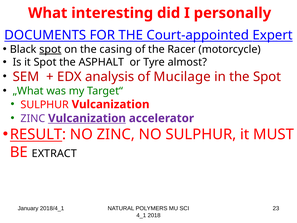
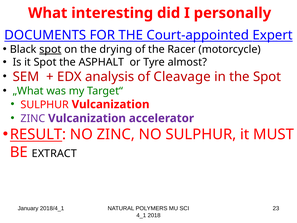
casing: casing -> drying (116, 49)
Mucilage: Mucilage -> Cleavage (182, 77)
Vulcanization underline: present -> none (87, 118)
